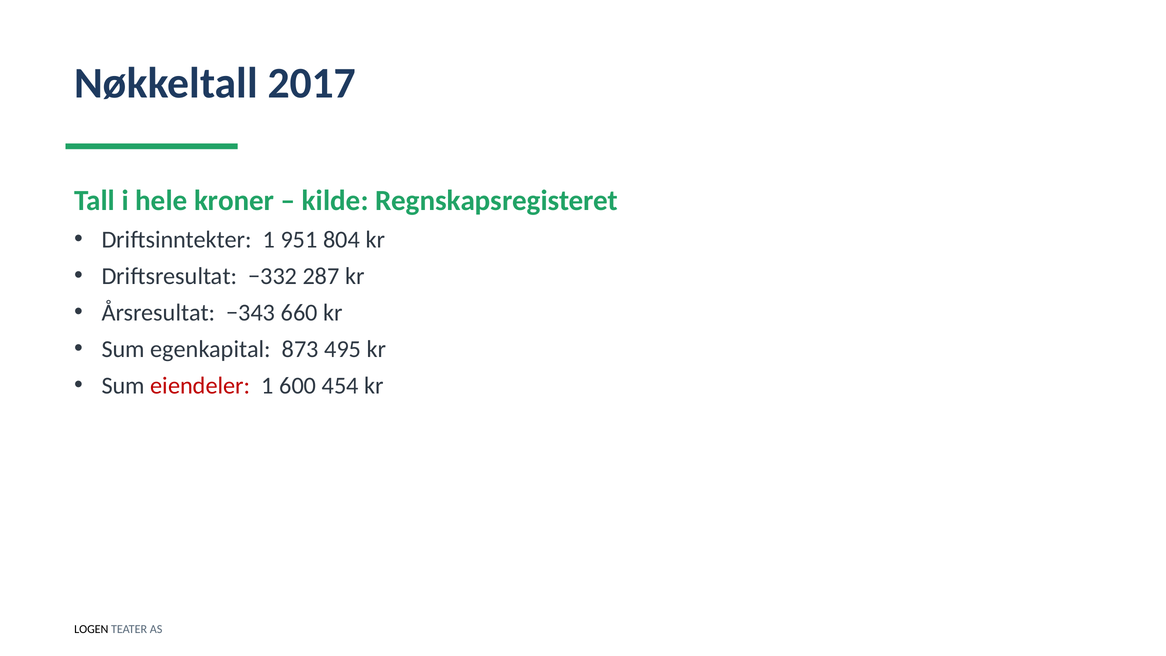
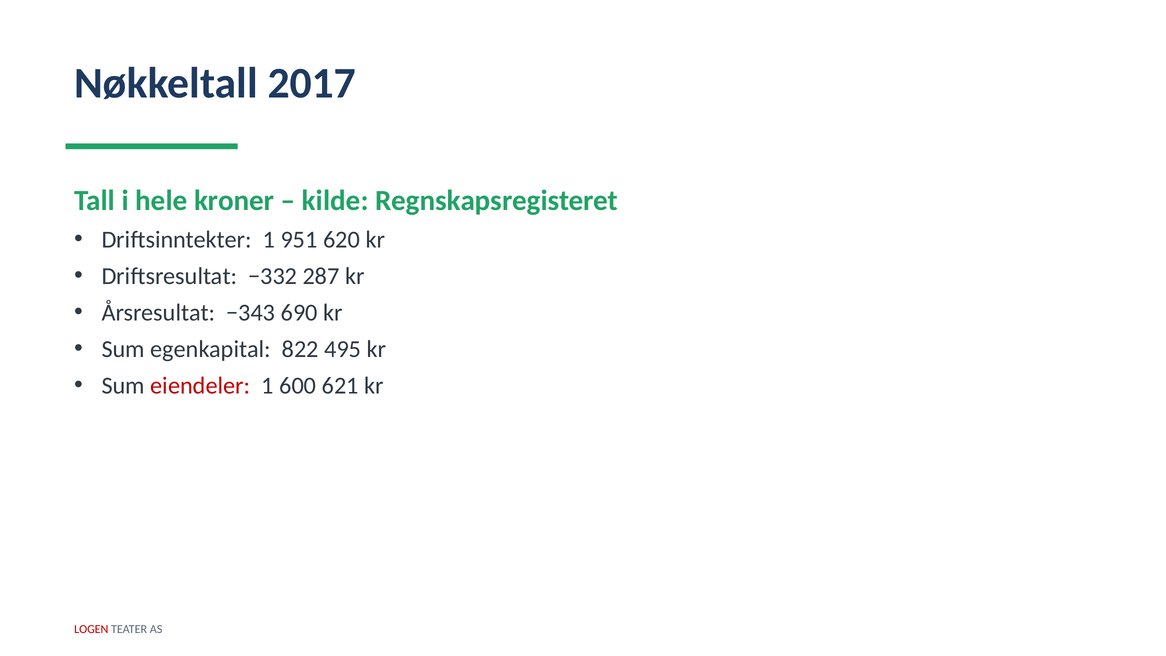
804: 804 -> 620 (342, 240)
660: 660 -> 690 (299, 313)
873: 873 -> 822 (300, 349)
454: 454 -> 621 (340, 386)
LOGEN colour: black -> red (91, 629)
